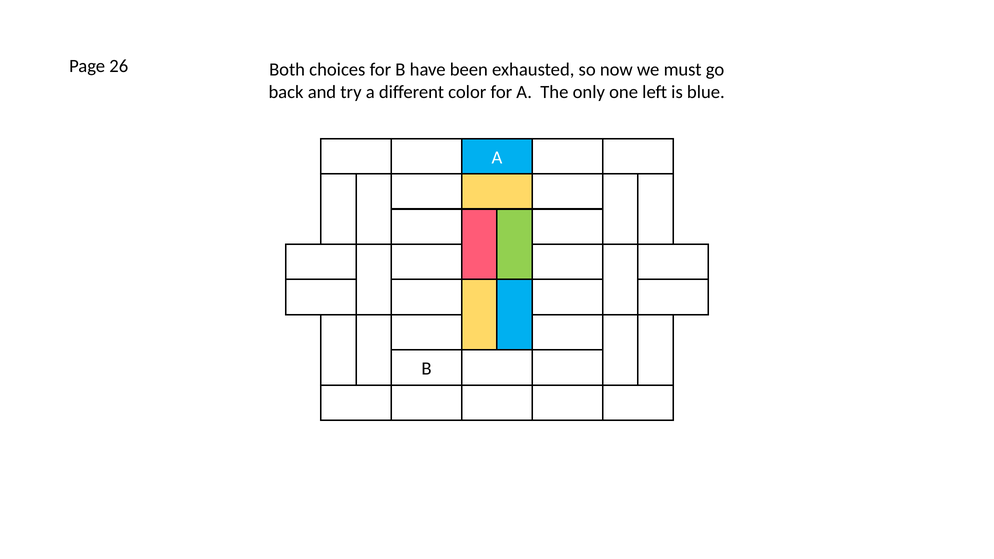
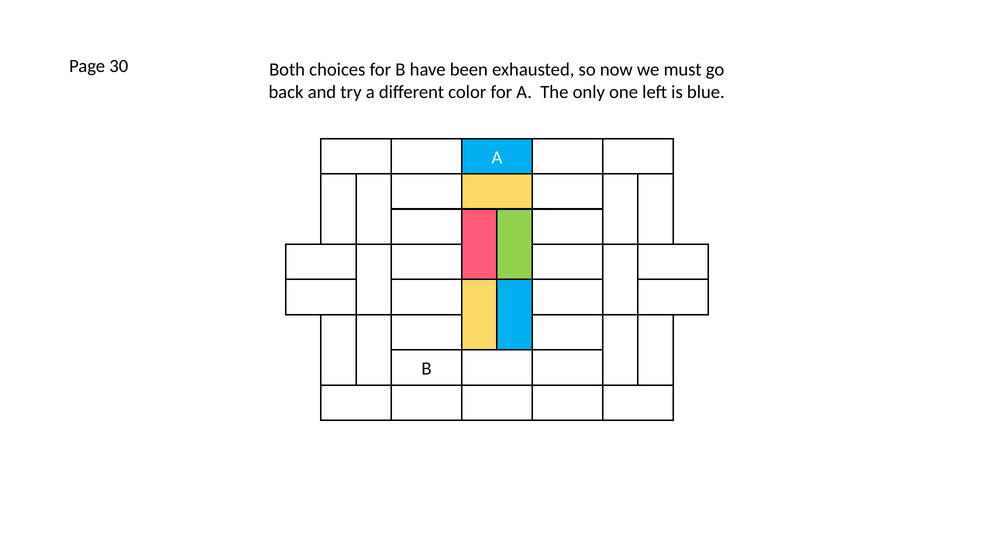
26: 26 -> 30 (119, 66)
